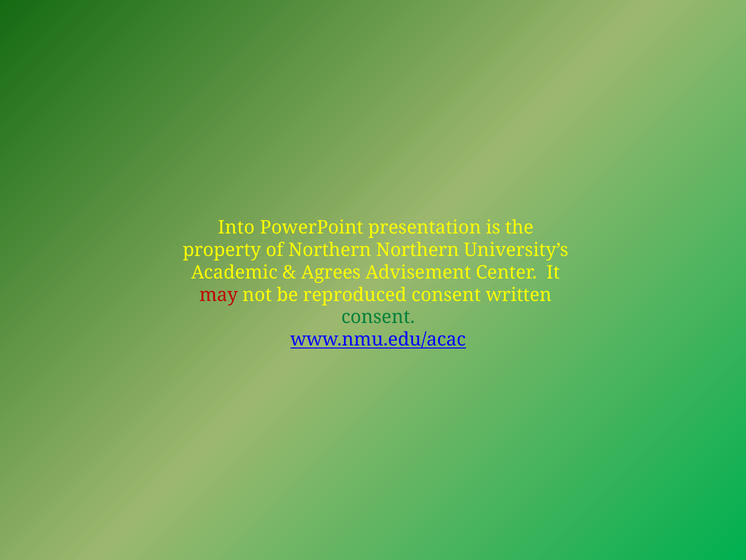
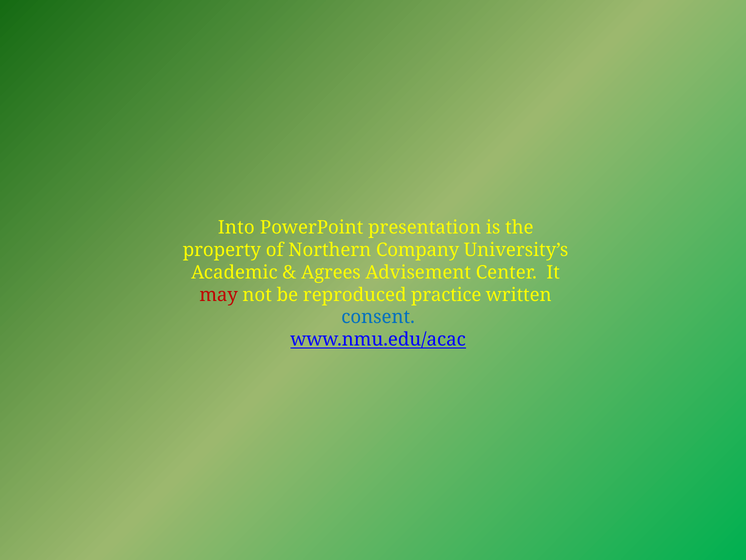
Northern Northern: Northern -> Company (418, 250)
reproduced consent: consent -> practice (446, 295)
consent colour: green -> blue (378, 317)
